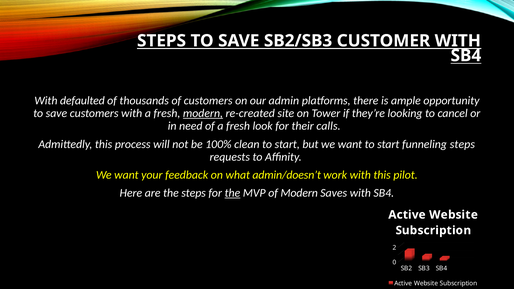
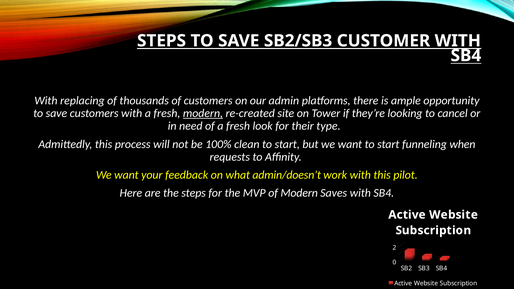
defaulted: defaulted -> replacing (82, 101)
calls: calls -> type (329, 126)
funneling steps: steps -> when (462, 144)
the underline: present -> none (232, 193)
